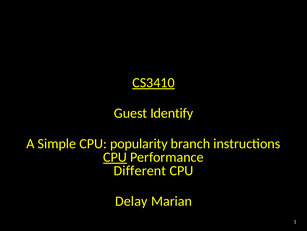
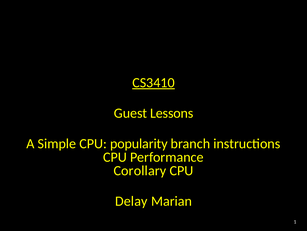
Identify: Identify -> Lessons (172, 113)
CPU underline: present -> none (115, 157)
Different: Different -> Corollary (140, 170)
